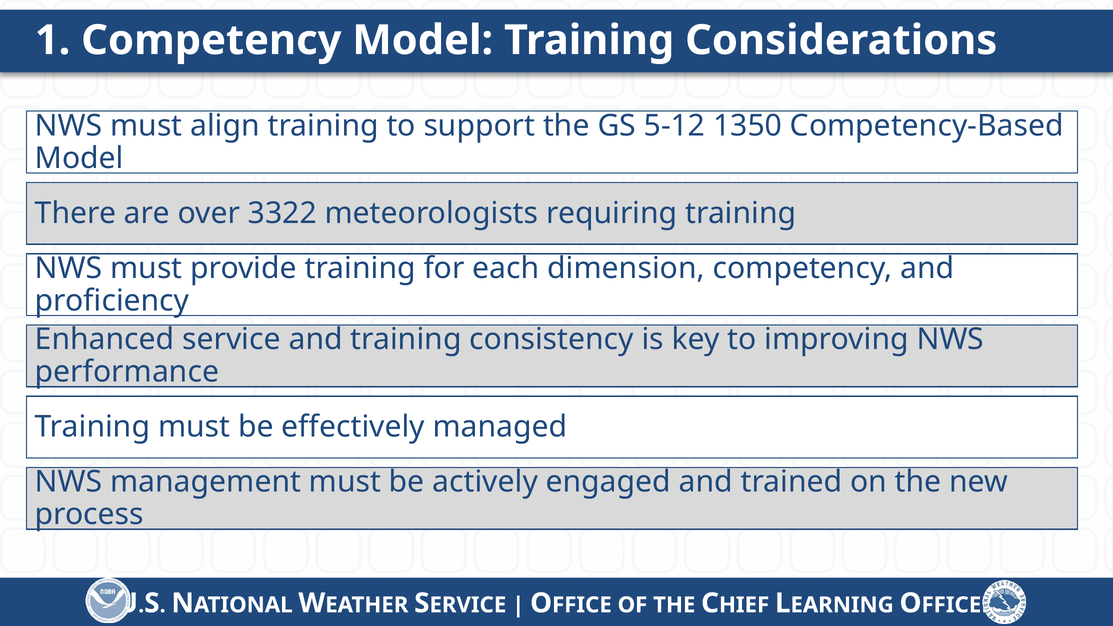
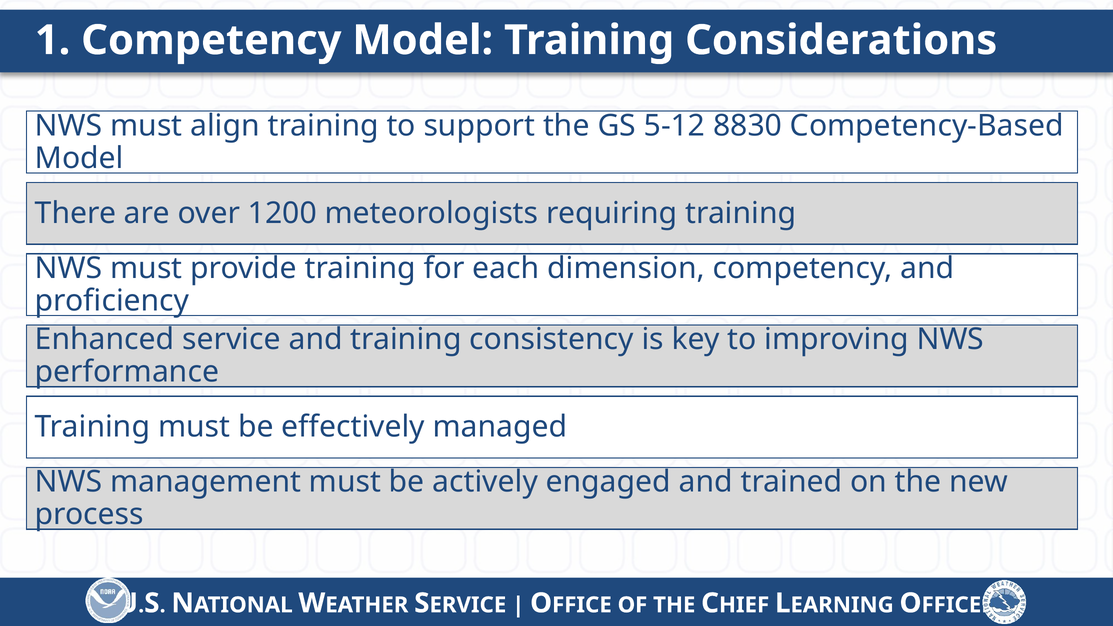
1350: 1350 -> 8830 (748, 126)
3322: 3322 -> 1200 (282, 213)
